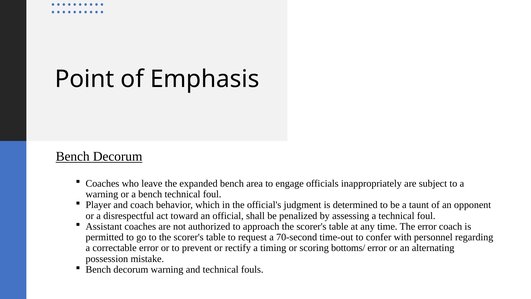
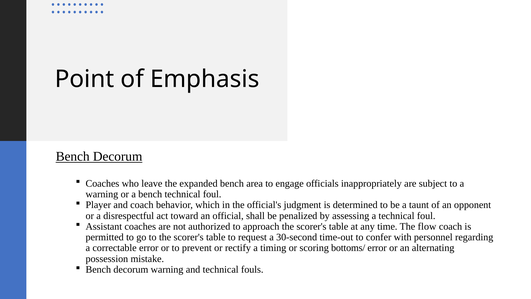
The error: error -> flow (427, 226)
70-second: 70-second -> 30-second (297, 237)
